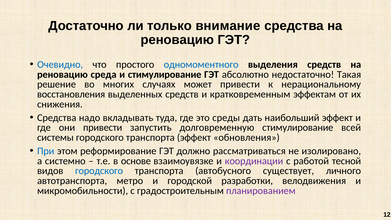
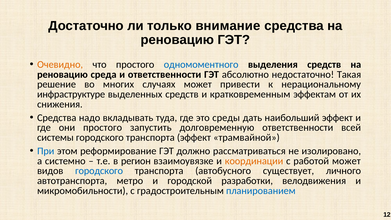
Очевидно colour: blue -> orange (60, 65)
и стимулирование: стимулирование -> ответственности (165, 74)
восстановления: восстановления -> инфраструктуре (71, 94)
они привести: привести -> простого (103, 128)
долговременную стимулирование: стимулирование -> ответственности (298, 128)
обновления: обновления -> трамвайной (246, 137)
основе: основе -> регион (136, 161)
координации colour: purple -> orange (254, 161)
работой тесной: тесной -> может (346, 161)
планированием colour: purple -> blue (261, 191)
